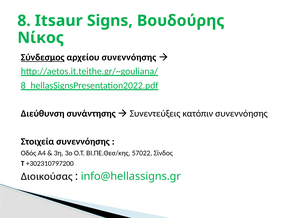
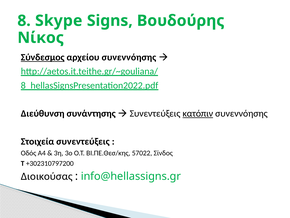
Itsaur: Itsaur -> Skype (59, 21)
κατόπιν underline: none -> present (198, 113)
Στοιχεία συνεννόησης: συνεννόησης -> συνεντεύξεις (83, 141)
